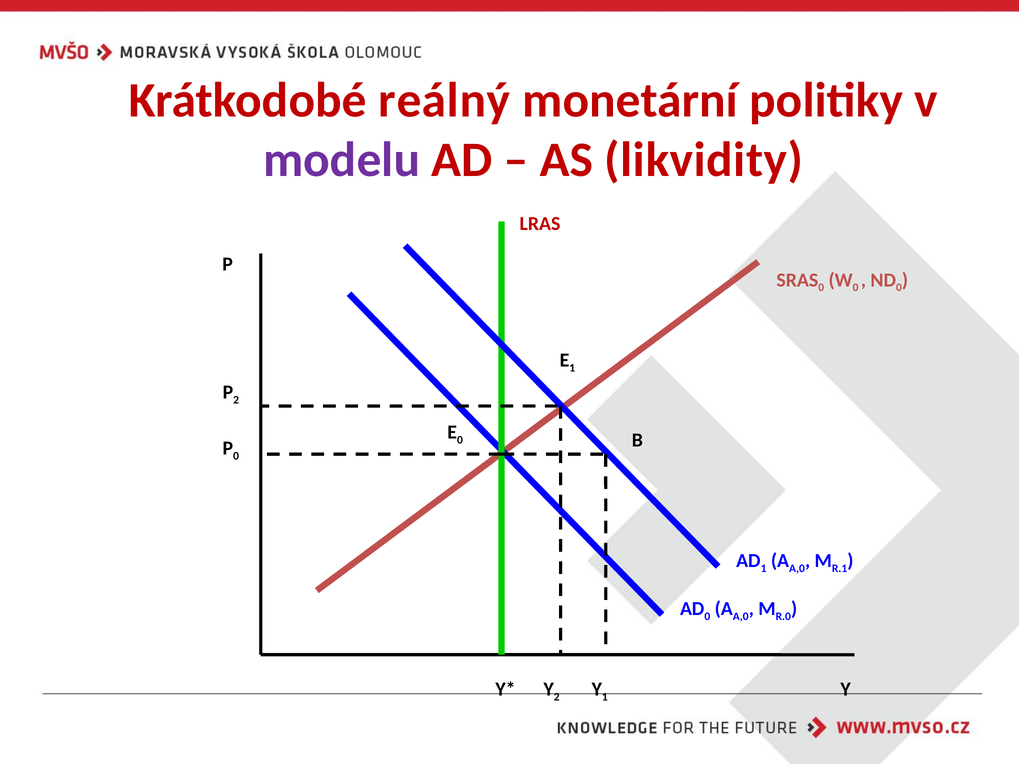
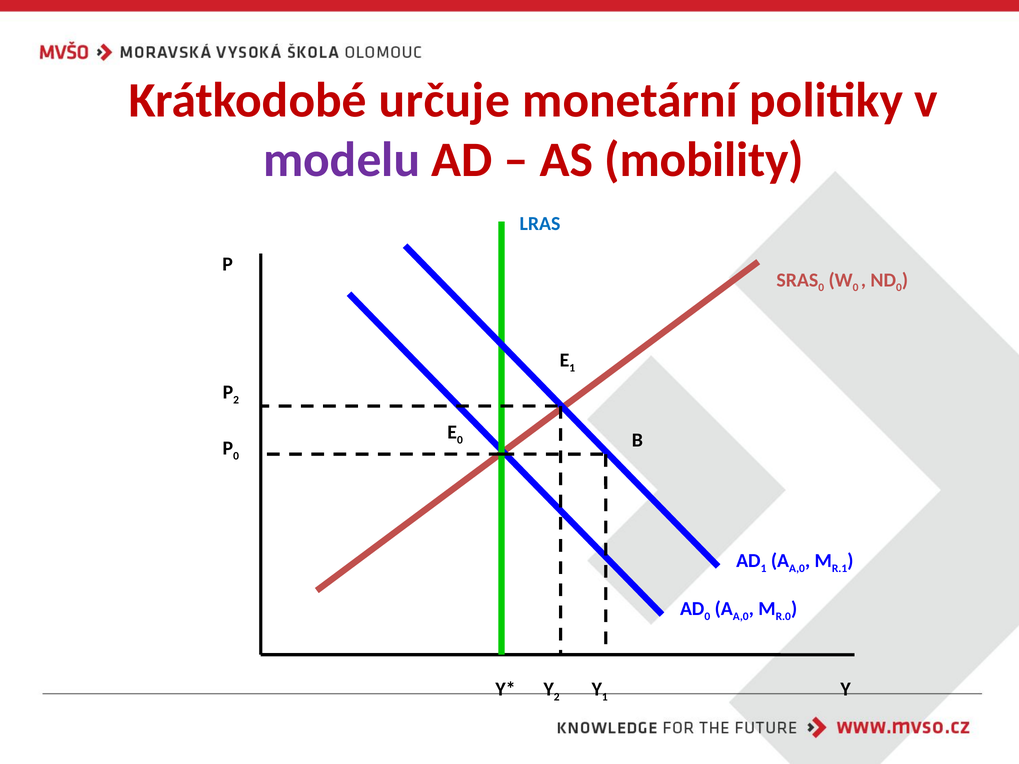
reálný: reálný -> určuje (444, 100)
likvidity: likvidity -> mobility (704, 160)
LRAS colour: red -> blue (540, 224)
